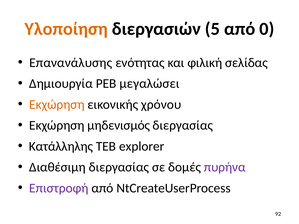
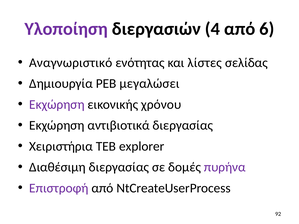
Υλοποίηση colour: orange -> purple (66, 29)
5: 5 -> 4 (212, 29)
0: 0 -> 6 (267, 29)
Επανανάλυσης: Επανανάλυσης -> Αναγνωριστικό (71, 63)
φιλική: φιλική -> λίστες (205, 63)
Εκχώρηση colour: orange -> purple (57, 105)
μηδενισμός: μηδενισμός -> αντιβιοτικά (119, 126)
Κατάλληλης: Κατάλληλης -> Χειριστήρια (61, 146)
